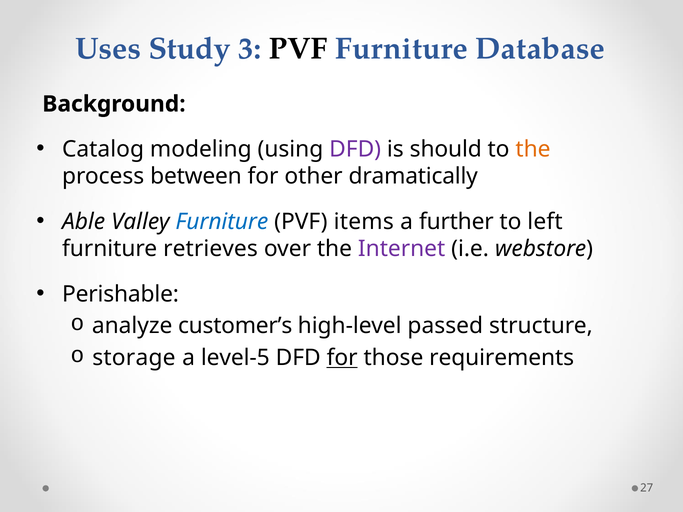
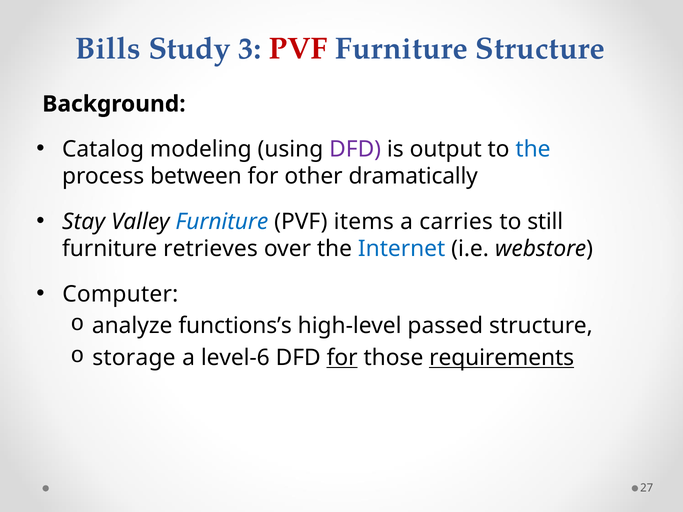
Uses: Uses -> Bills (108, 49)
PVF colour: black -> red (298, 49)
Furniture Database: Database -> Structure (540, 49)
should: should -> output (446, 149)
the colour: orange -> blue (533, 149)
Able: Able -> Stay (84, 222)
further: further -> carries (456, 222)
left: left -> still (545, 222)
Internet colour: purple -> blue (402, 249)
Perishable: Perishable -> Computer (120, 294)
customer’s: customer’s -> functions’s (235, 326)
level-5: level-5 -> level-6 (235, 358)
requirements underline: none -> present (502, 358)
